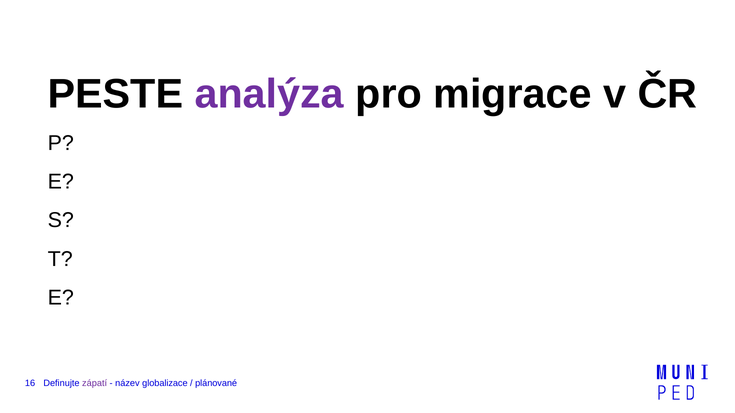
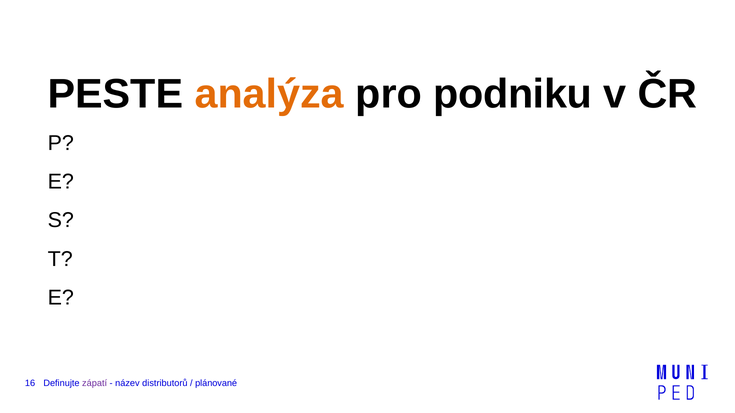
analýza colour: purple -> orange (269, 94)
migrace: migrace -> podniku (513, 94)
globalizace: globalizace -> distributorů (165, 384)
